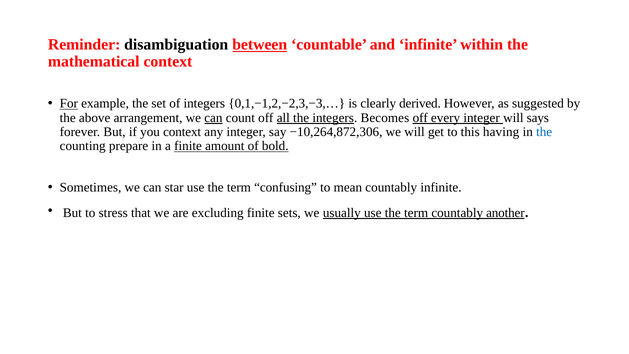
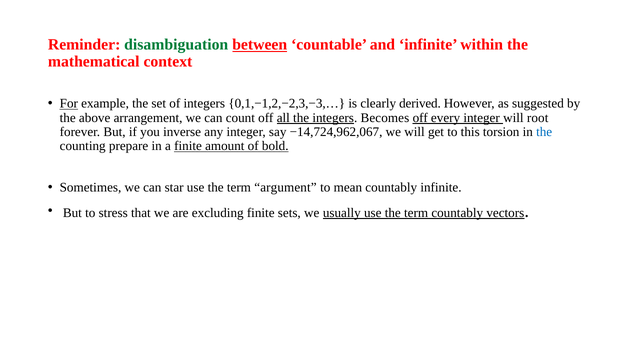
disambiguation colour: black -> green (176, 44)
can underline: present -> none (213, 118)
says: says -> root (538, 118)
you context: context -> inverse (182, 132)
−10,264,872,306: −10,264,872,306 -> −14,724,962,067 (336, 132)
having: having -> torsion (501, 132)
confusing: confusing -> argument (285, 187)
another: another -> vectors (505, 213)
